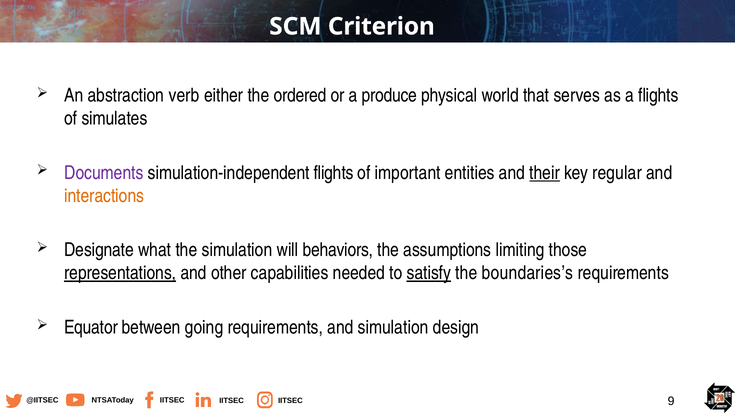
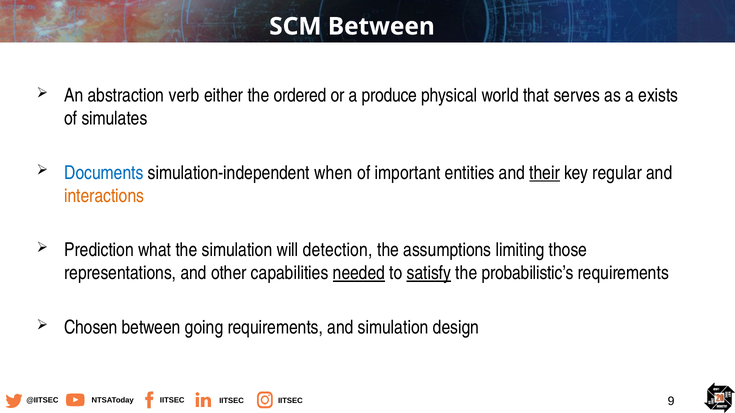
SCM Criterion: Criterion -> Between (381, 26)
a flights: flights -> exists (658, 96)
Documents colour: purple -> blue (104, 173)
simulation-independent flights: flights -> when (333, 173)
Designate: Designate -> Prediction (99, 250)
behaviors: behaviors -> detection (338, 250)
representations underline: present -> none (120, 273)
needed underline: none -> present (359, 273)
boundaries’s: boundaries’s -> probabilistic’s (528, 273)
Equator: Equator -> Chosen (91, 328)
